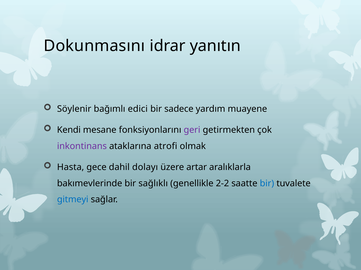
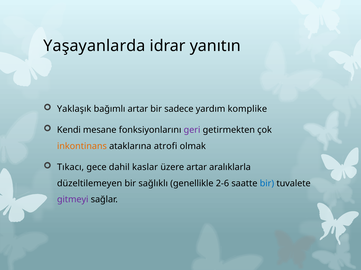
Dokunmasını: Dokunmasını -> Yaşayanlarda (94, 46)
Söylenir: Söylenir -> Yaklaşık (74, 109)
bağımlı edici: edici -> artar (138, 109)
muayene: muayene -> komplike (247, 109)
inkontinans colour: purple -> orange (82, 147)
Hasta: Hasta -> Tıkacı (71, 168)
dolayı: dolayı -> kaslar (145, 168)
bakımevlerinde: bakımevlerinde -> düzeltilemeyen (90, 184)
2-2: 2-2 -> 2-6 (222, 184)
gitmeyi colour: blue -> purple (73, 200)
